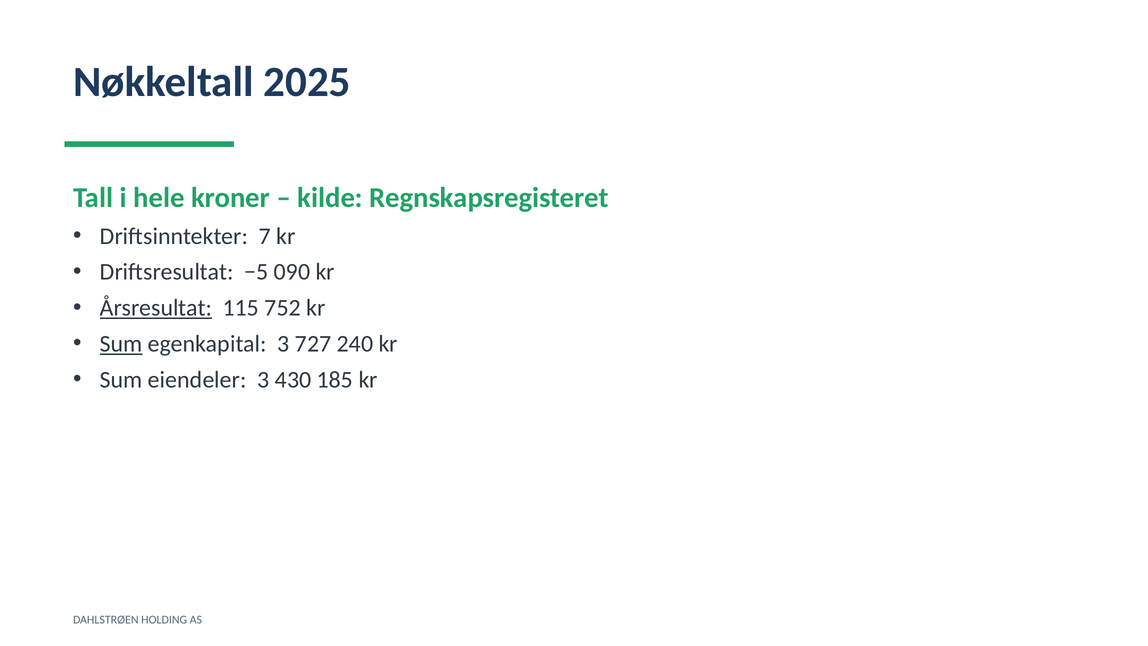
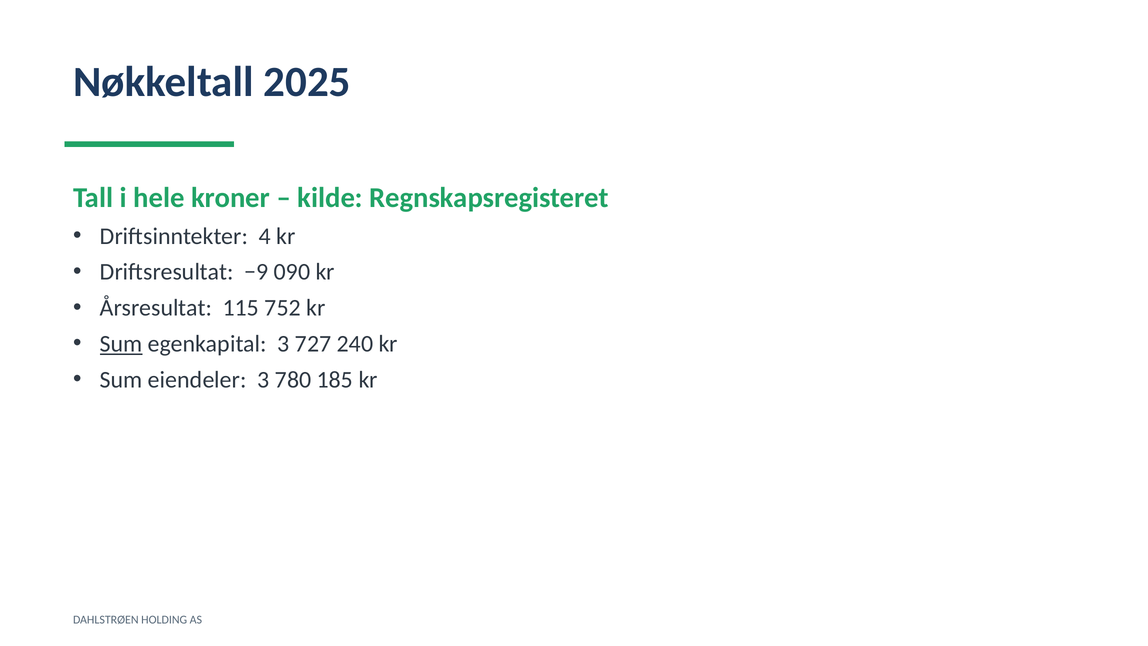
7: 7 -> 4 (265, 236)
−5: −5 -> −9 (256, 272)
Årsresultat underline: present -> none (156, 308)
430: 430 -> 780 (293, 380)
